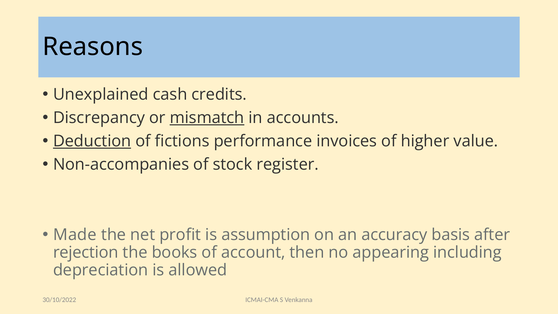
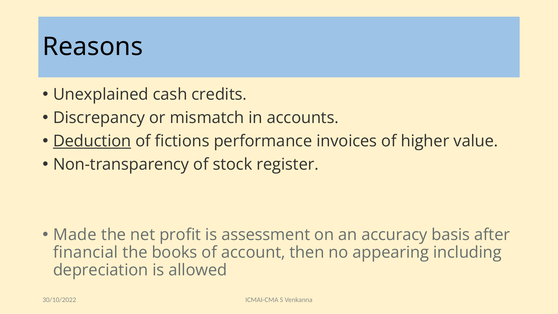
mismatch underline: present -> none (207, 118)
Non-accompanies: Non-accompanies -> Non-transparency (121, 165)
assumption: assumption -> assessment (266, 235)
rejection: rejection -> financial (86, 252)
